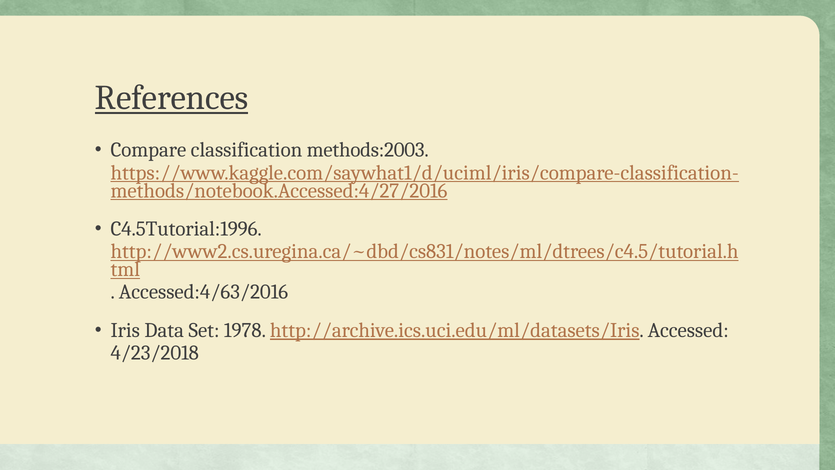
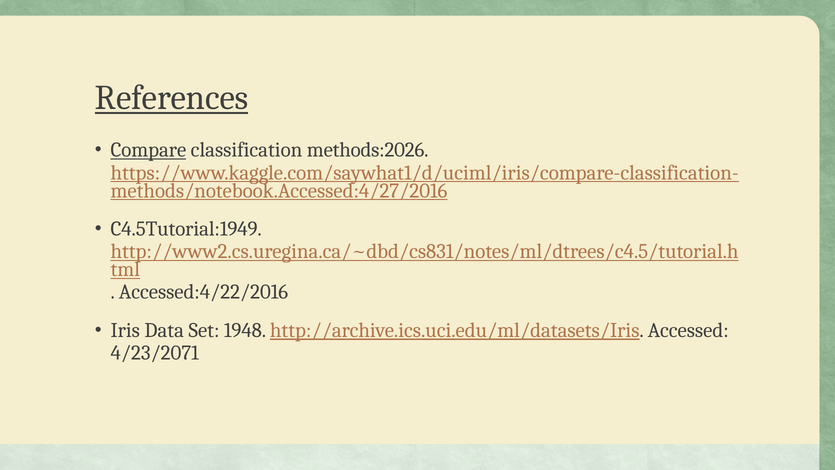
Compare underline: none -> present (148, 150)
methods:2003: methods:2003 -> methods:2026 (368, 150)
C4.5Tutorial:1996: C4.5Tutorial:1996 -> C4.5Tutorial:1949 (186, 229)
Accessed:4/63/2016: Accessed:4/63/2016 -> Accessed:4/22/2016 (203, 292)
1978: 1978 -> 1948 (245, 330)
4/23/2018: 4/23/2018 -> 4/23/2071 (155, 353)
